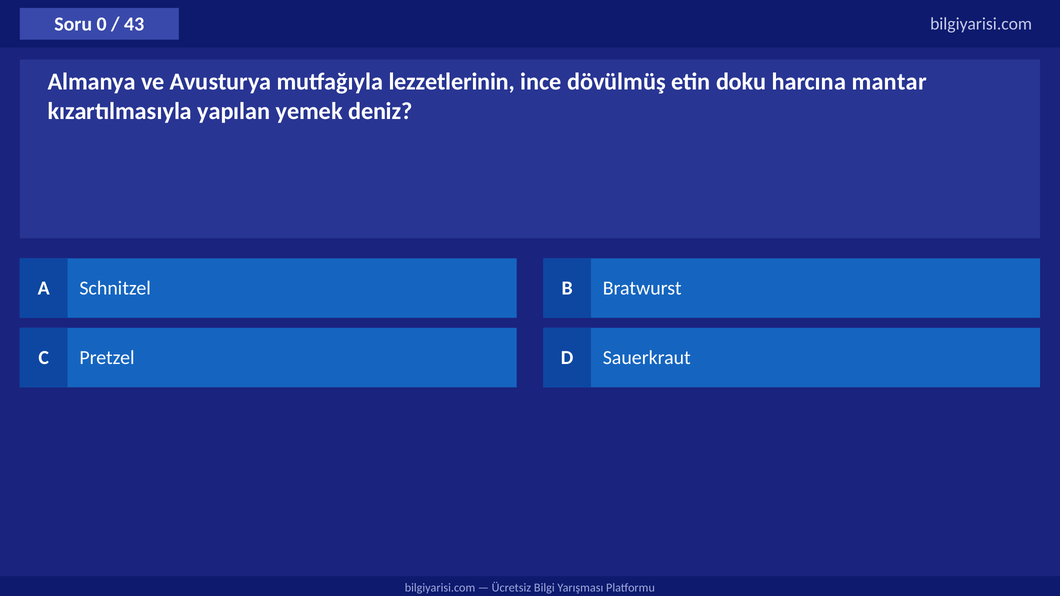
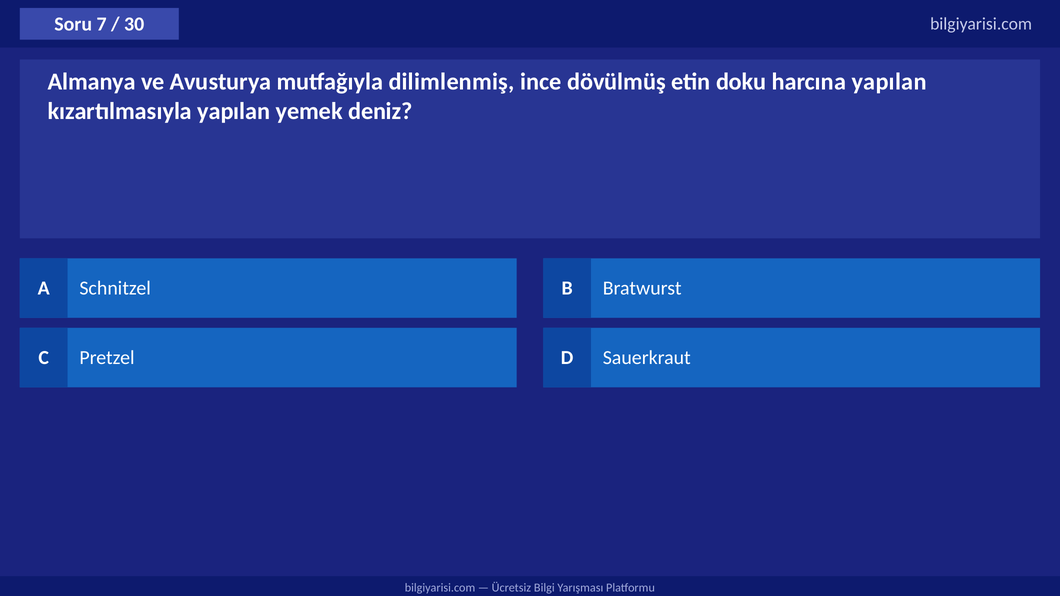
0: 0 -> 7 (102, 24)
43: 43 -> 30 (134, 24)
lezzetlerinin: lezzetlerinin -> dilimlenmiş (452, 82)
harcına mantar: mantar -> yapılan (889, 82)
